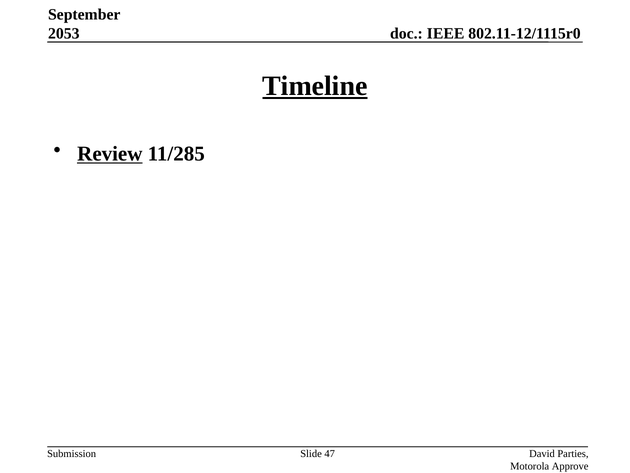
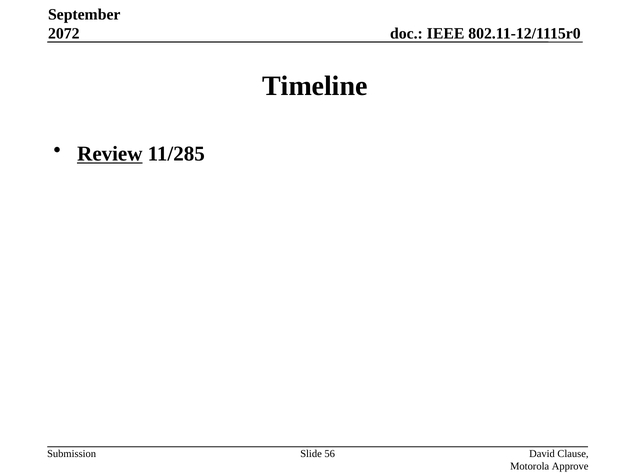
2053: 2053 -> 2072 (64, 34)
Timeline underline: present -> none (315, 86)
47: 47 -> 56 (330, 453)
Parties: Parties -> Clause (573, 453)
